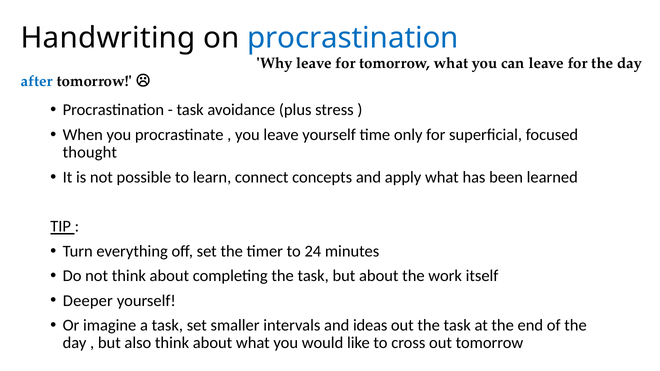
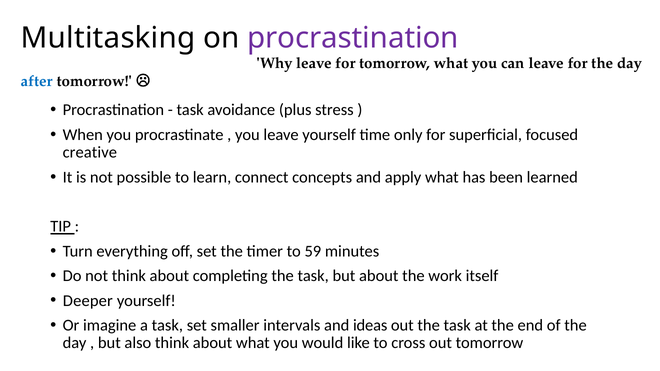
Handwriting: Handwriting -> Multitasking (108, 38)
procrastination colour: blue -> purple (353, 38)
thought: thought -> creative (90, 153)
24: 24 -> 59 (313, 251)
